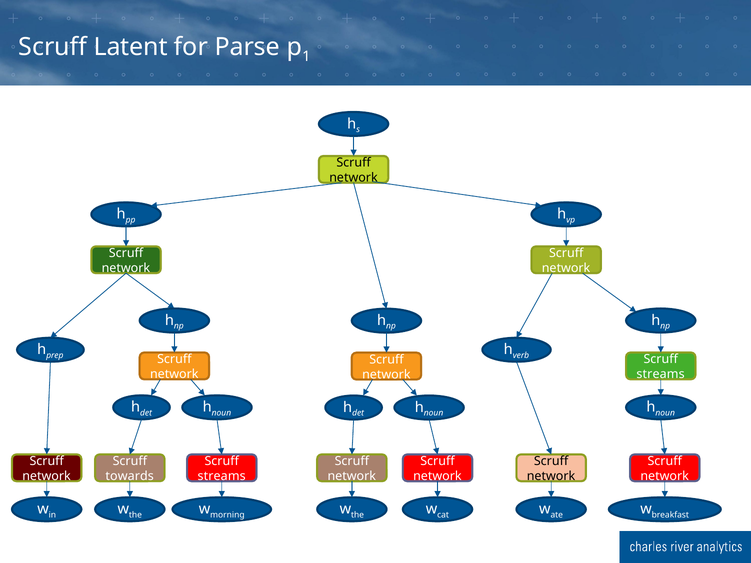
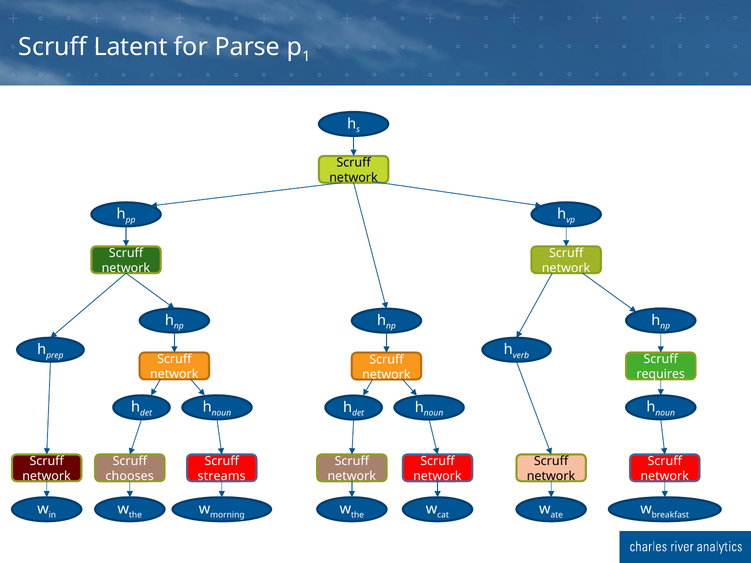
streams: streams -> requires (661, 374)
towards: towards -> chooses (130, 476)
